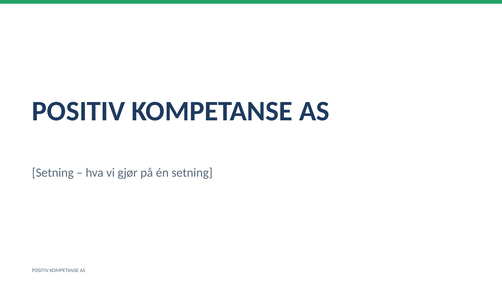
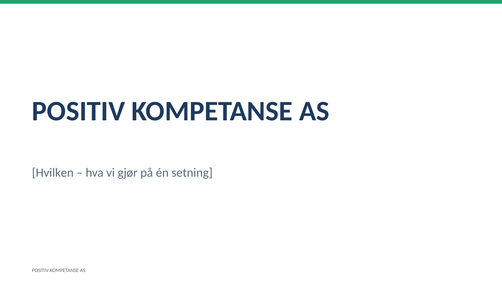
Setning: Setning -> Hvilken (53, 173)
